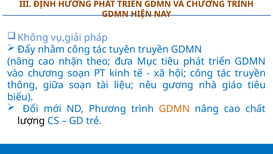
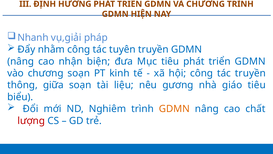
Không: Không -> Nhanh (33, 37)
theo: theo -> biện (99, 61)
Phương: Phương -> Nghiêm (108, 109)
lượng colour: black -> red (31, 120)
